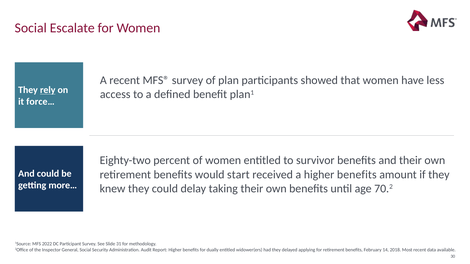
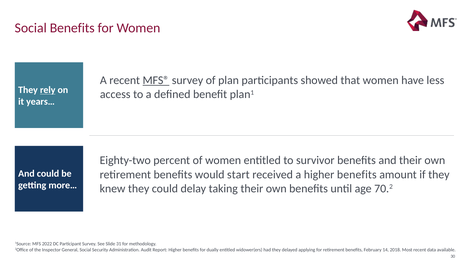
Social Escalate: Escalate -> Benefits (72, 28)
MFS® underline: none -> present (156, 80)
force…: force… -> years… (40, 102)
